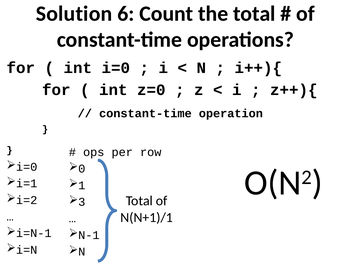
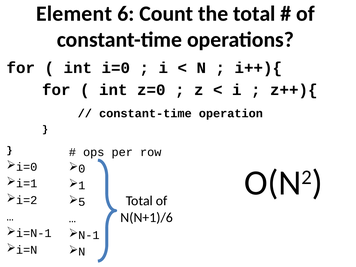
Solution: Solution -> Element (74, 14)
3: 3 -> 5 (82, 202)
N(N+1)/1: N(N+1)/1 -> N(N+1)/6 (147, 218)
